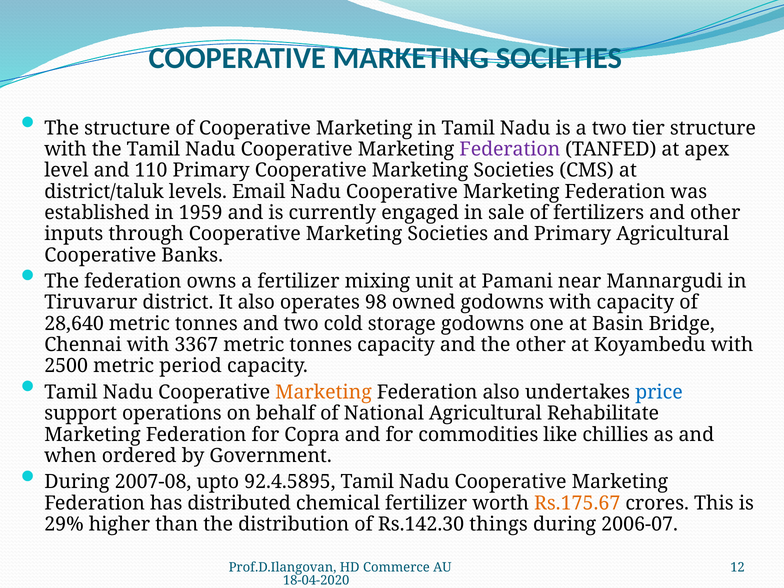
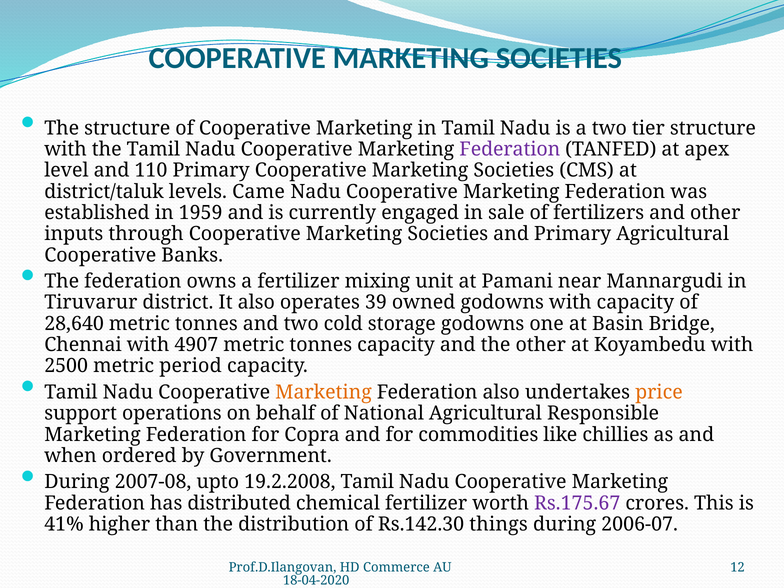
Email: Email -> Came (259, 192)
98: 98 -> 39 (376, 303)
3367: 3367 -> 4907 (196, 345)
price colour: blue -> orange (659, 392)
Rehabilitate: Rehabilitate -> Responsible (603, 413)
92.4.5895: 92.4.5895 -> 19.2.2008 (290, 482)
Rs.175.67 colour: orange -> purple (577, 503)
29%: 29% -> 41% (64, 524)
